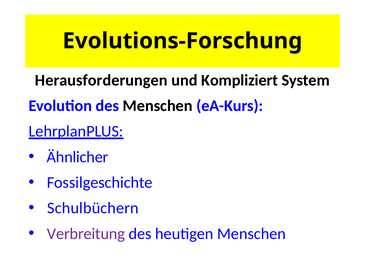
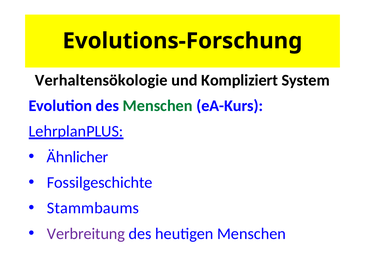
Herausforderungen: Herausforderungen -> Verhaltensökologie (101, 80)
Menschen colour: black -> green (158, 106)
Schulbüchern: Schulbüchern -> Stammbaums (93, 208)
